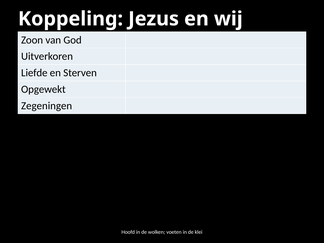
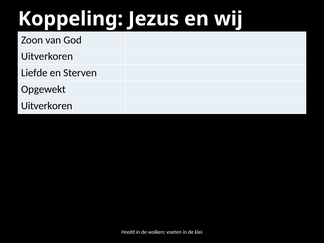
Zegeningen: Zegeningen -> Uitverkoren (47, 106)
